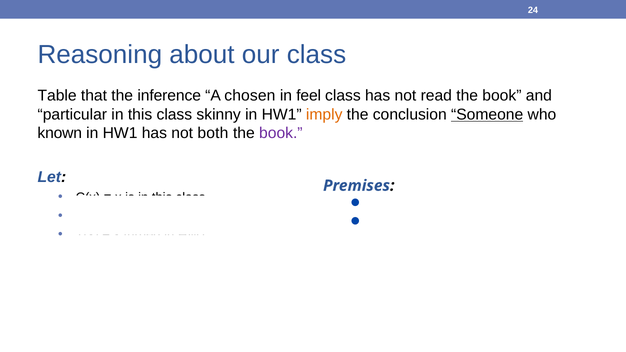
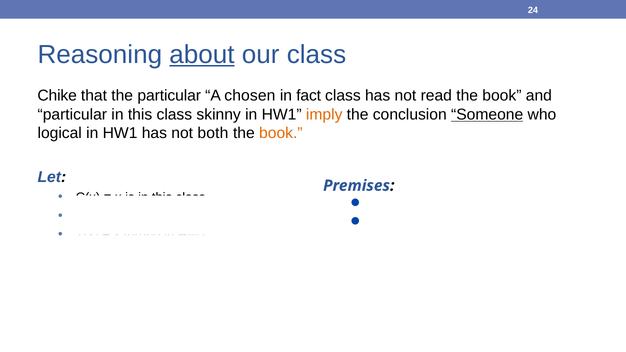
about underline: none -> present (202, 55)
Table: Table -> Chike (57, 96)
the inference: inference -> particular (169, 96)
feel: feel -> fact (309, 96)
known: known -> logical (60, 133)
book colour: purple -> orange (281, 133)
